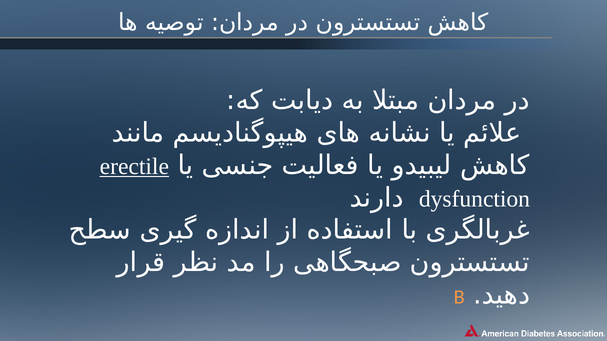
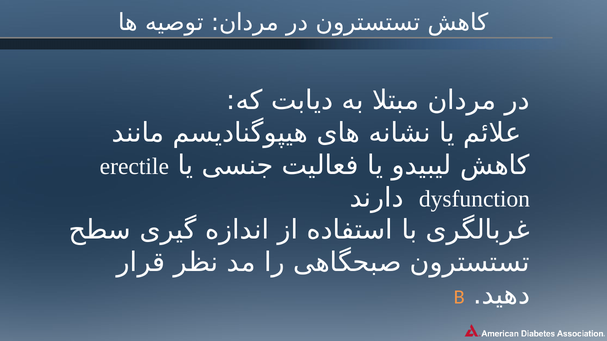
erectile underline: present -> none (134, 167)
